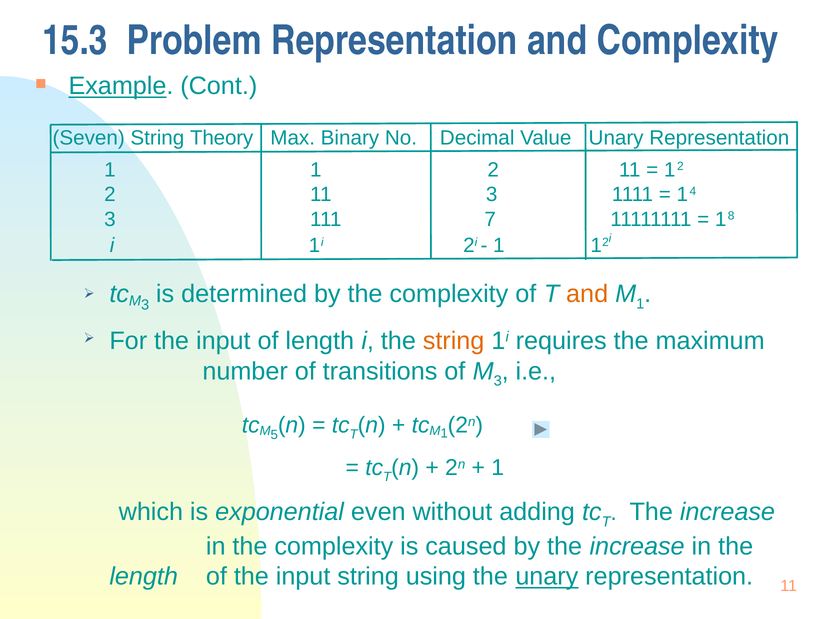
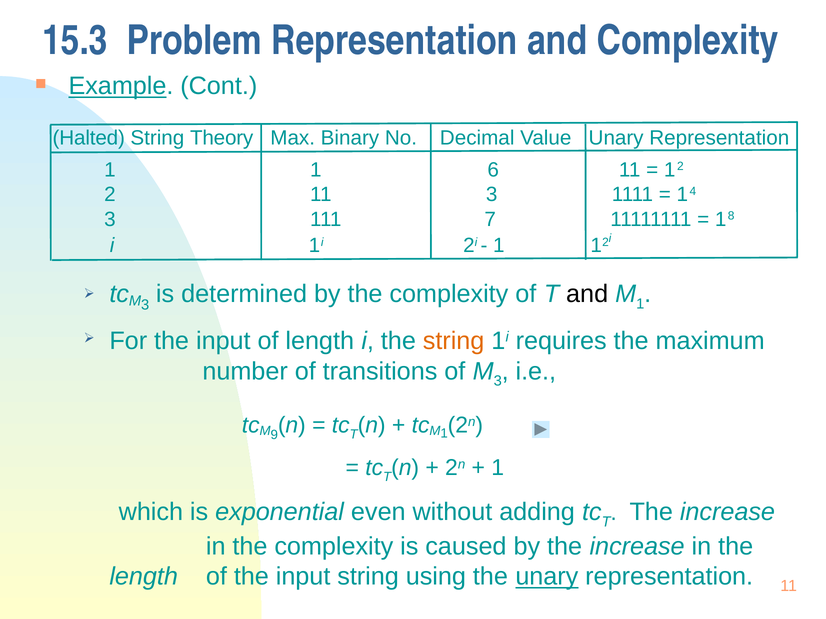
Seven: Seven -> Halted (89, 138)
1 2: 2 -> 6 (493, 170)
and colour: orange -> black (587, 294)
5: 5 -> 9 (274, 435)
